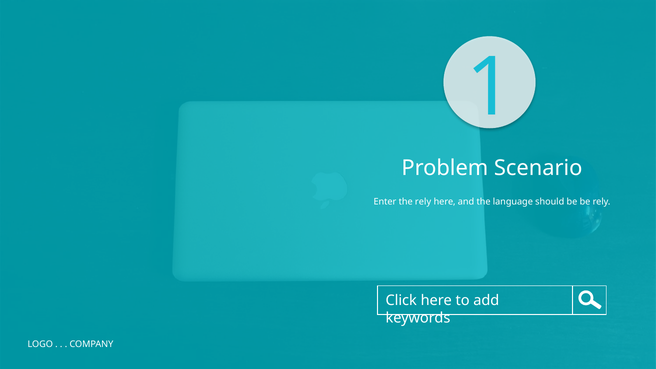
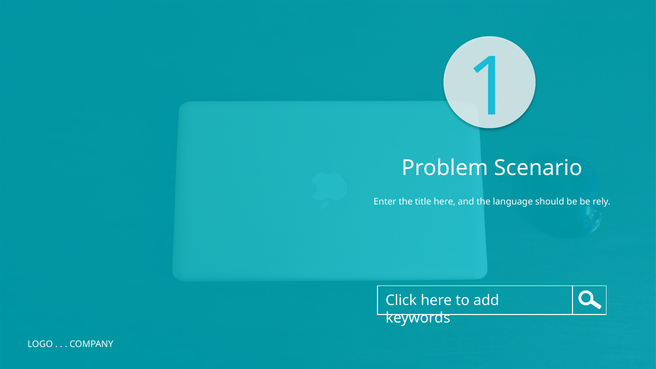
the rely: rely -> title (423, 202)
